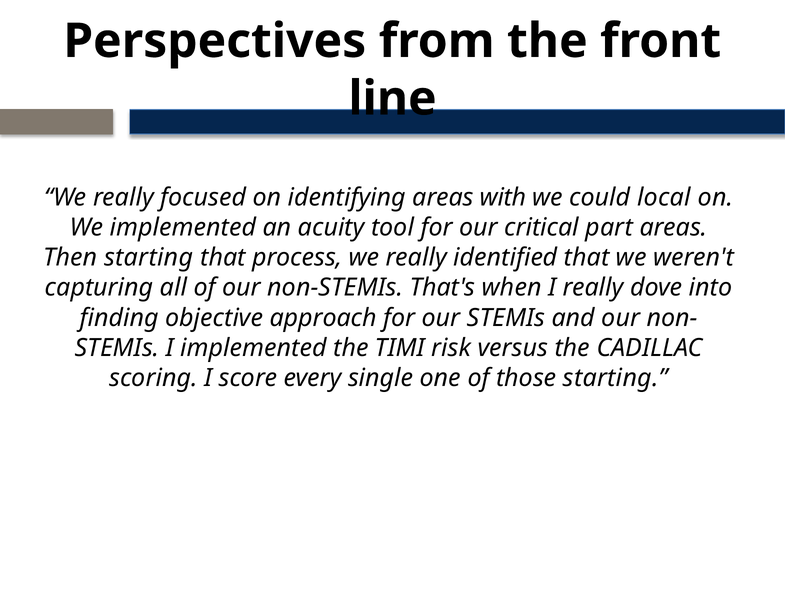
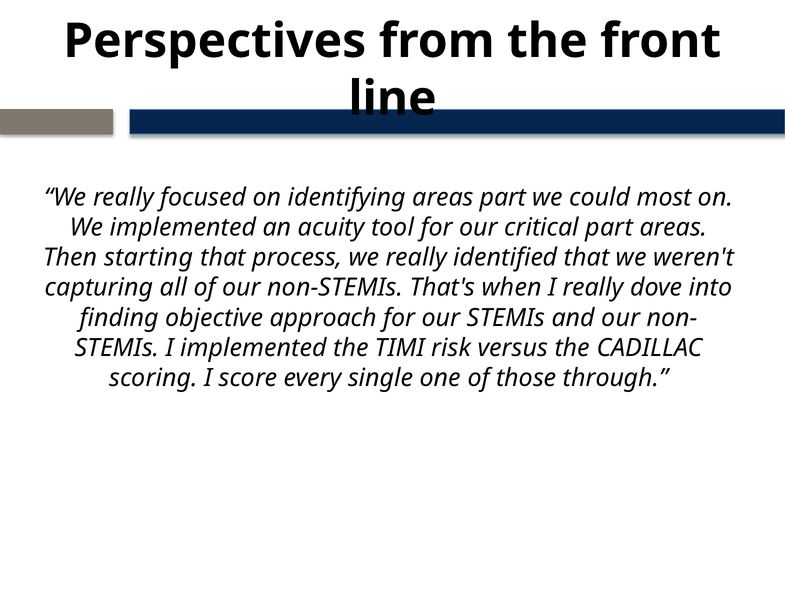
areas with: with -> part (503, 197)
local: local -> most (664, 197)
those starting: starting -> through (616, 378)
